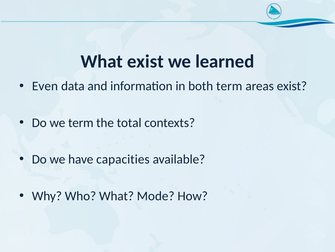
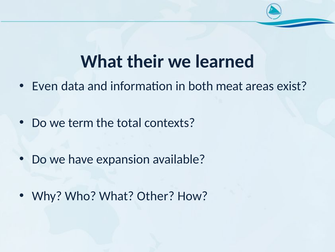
What exist: exist -> their (145, 61)
both term: term -> meat (229, 86)
capacities: capacities -> expansion (123, 159)
Mode: Mode -> Other (156, 195)
